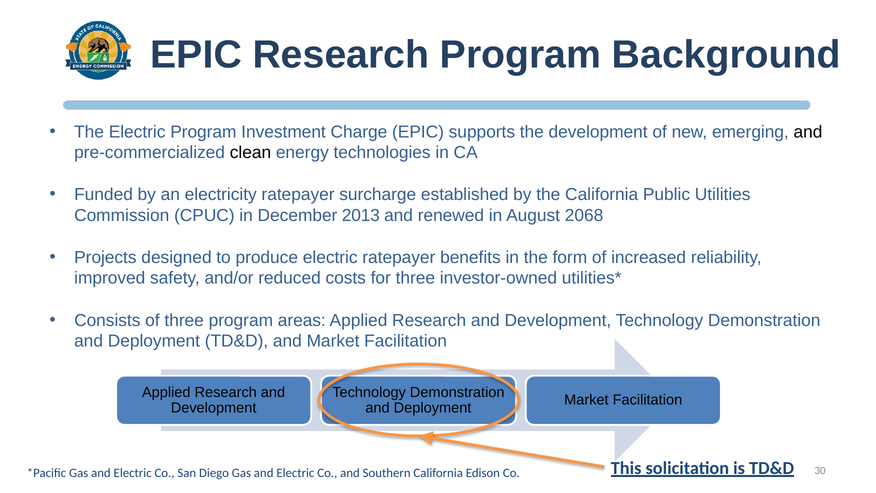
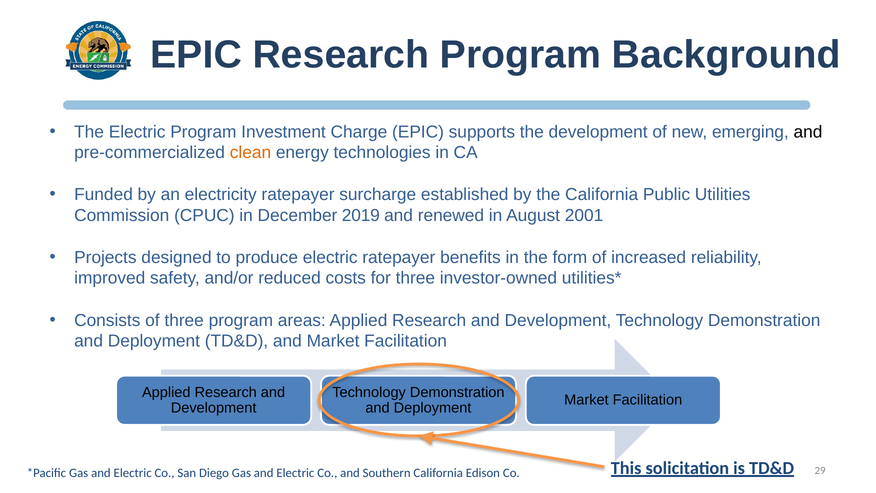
clean colour: black -> orange (250, 153)
2013: 2013 -> 2019 (361, 215)
2068: 2068 -> 2001 (584, 215)
30: 30 -> 29 (820, 470)
